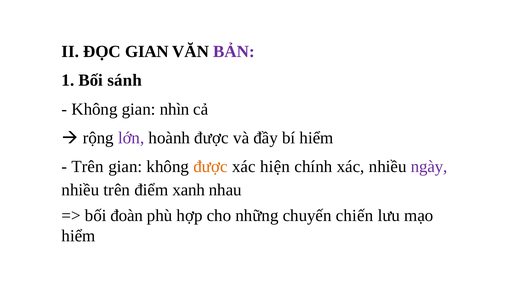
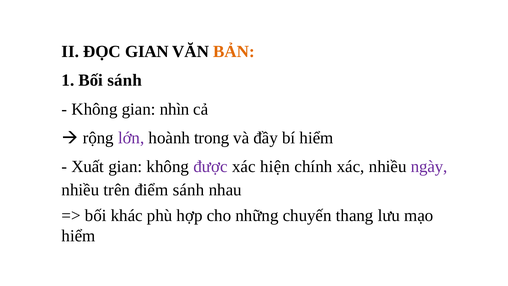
BẢN colour: purple -> orange (234, 52)
hoành được: được -> trong (212, 138)
Trên: Trên -> Xuất (88, 166)
được colour: orange -> purple (211, 166)
điểm xanh: xanh -> sánh (188, 190)
đoàn: đoàn -> khác (127, 215)
chiến: chiến -> thang (355, 215)
